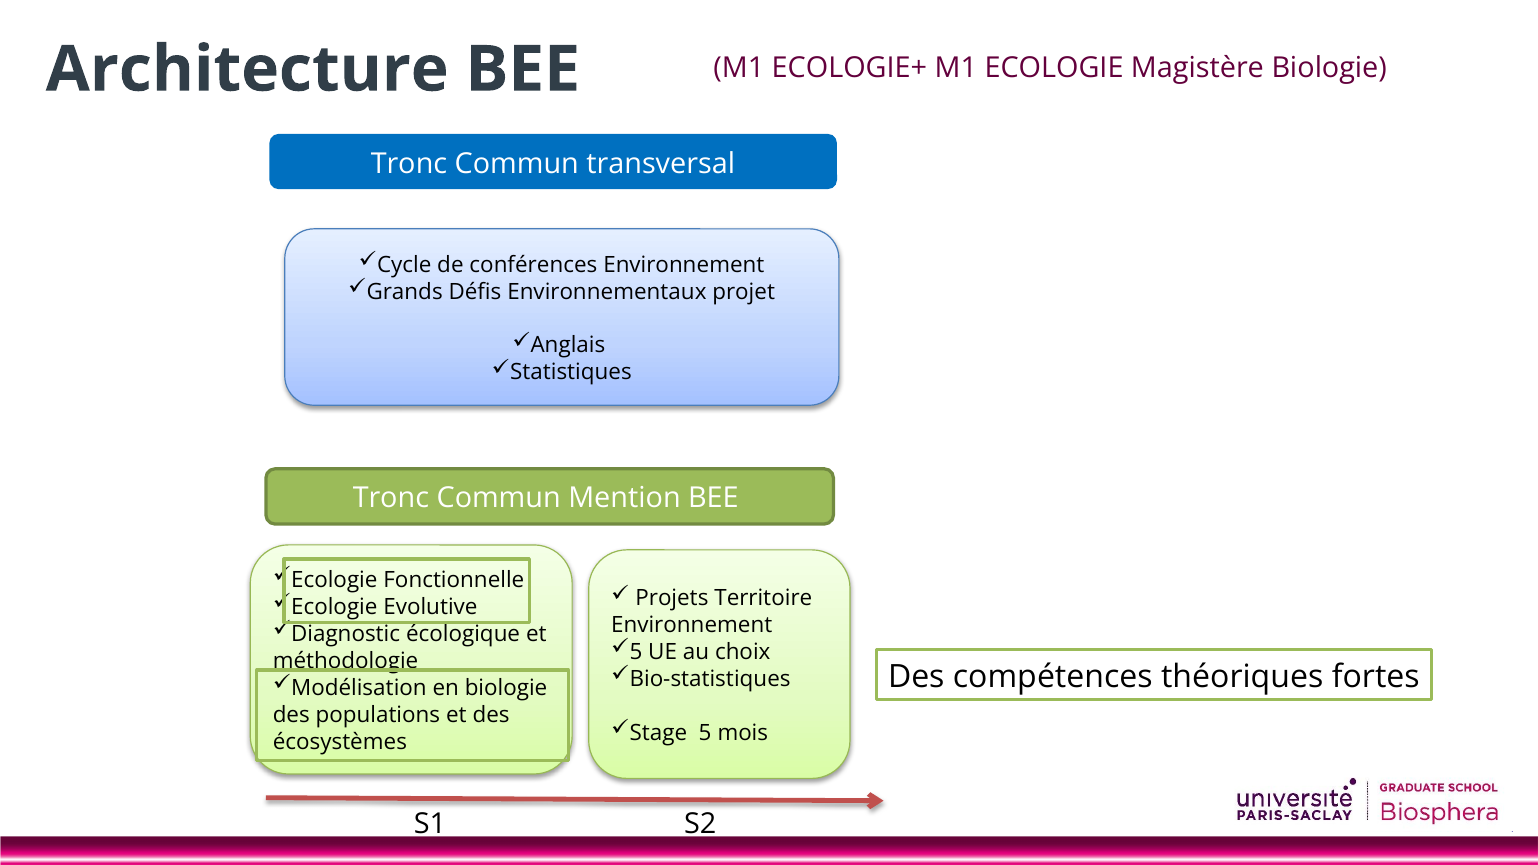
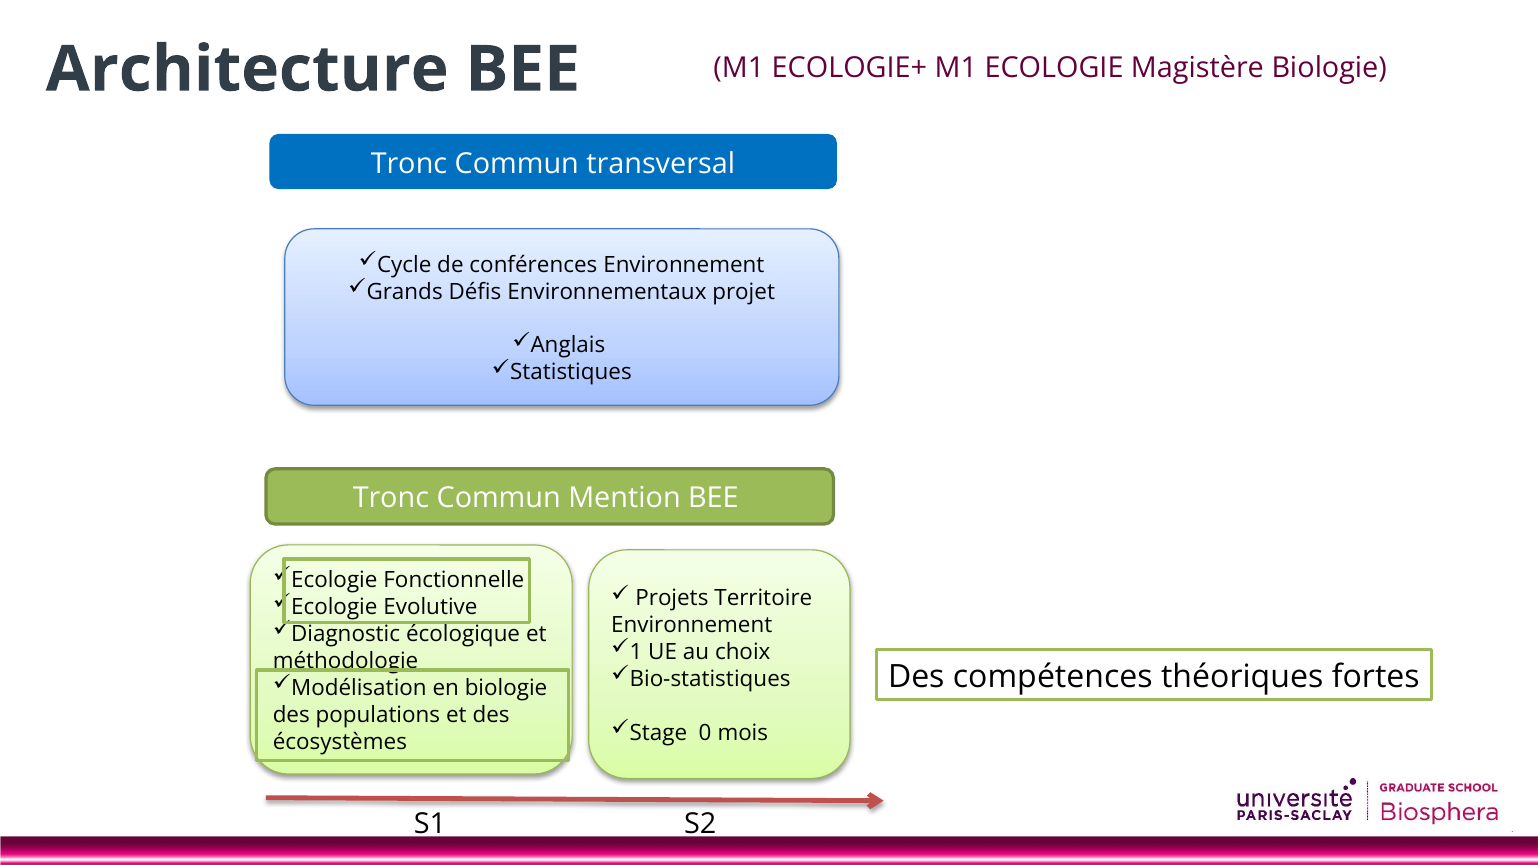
5: 5 -> 1 (636, 652)
Stage 5: 5 -> 0 (705, 733)
